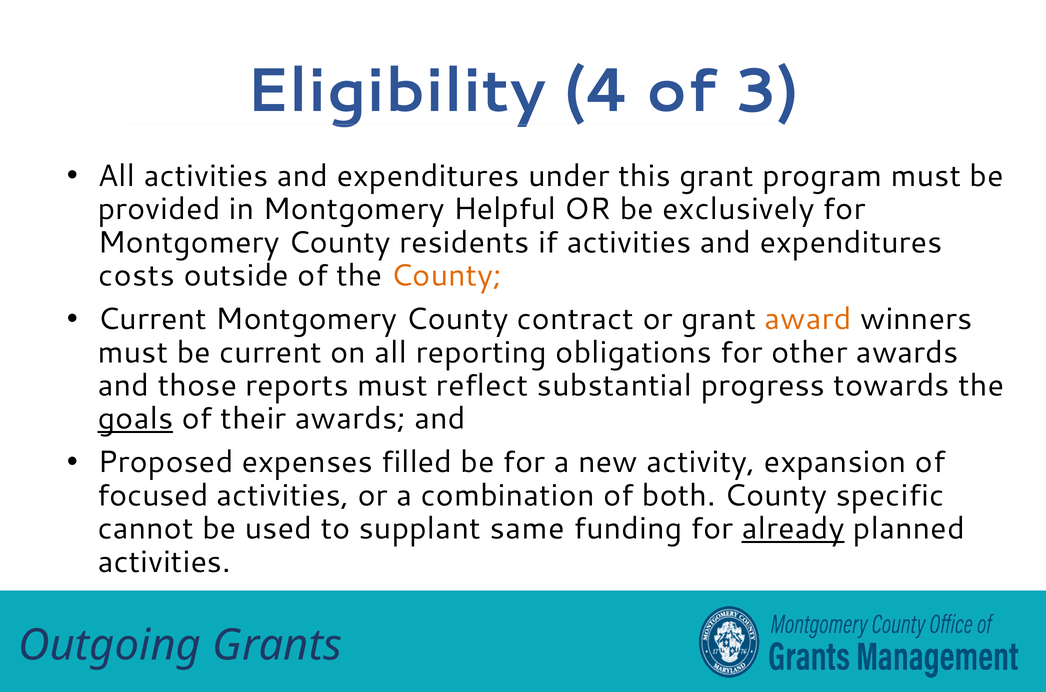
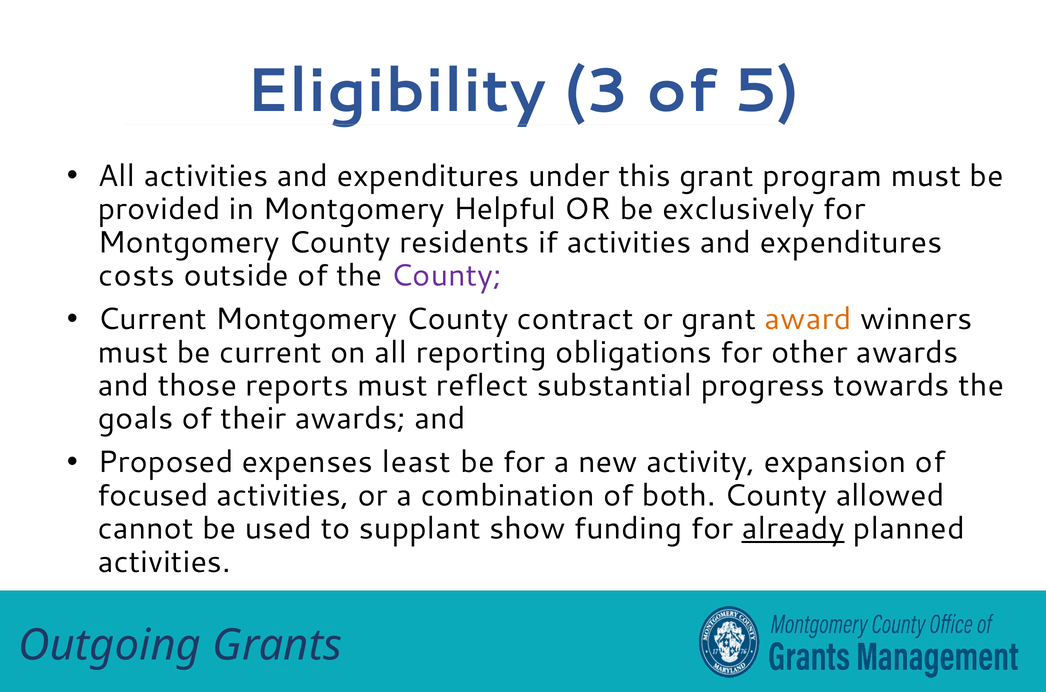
4: 4 -> 3 (596, 91)
3: 3 -> 5 (767, 91)
County colour: orange -> purple (446, 276)
goals underline: present -> none (135, 419)
filled: filled -> least (416, 462)
specific: specific -> allowed (890, 496)
same: same -> show (527, 529)
